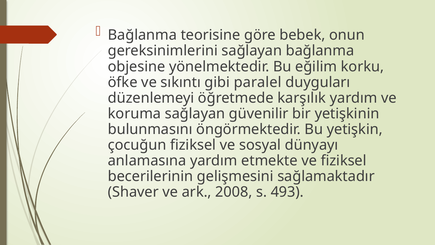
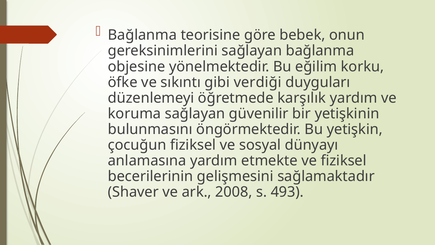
paralel: paralel -> verdiği (258, 82)
